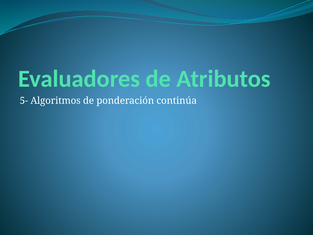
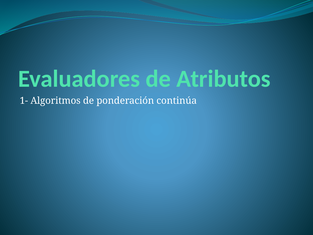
5-: 5- -> 1- (24, 101)
